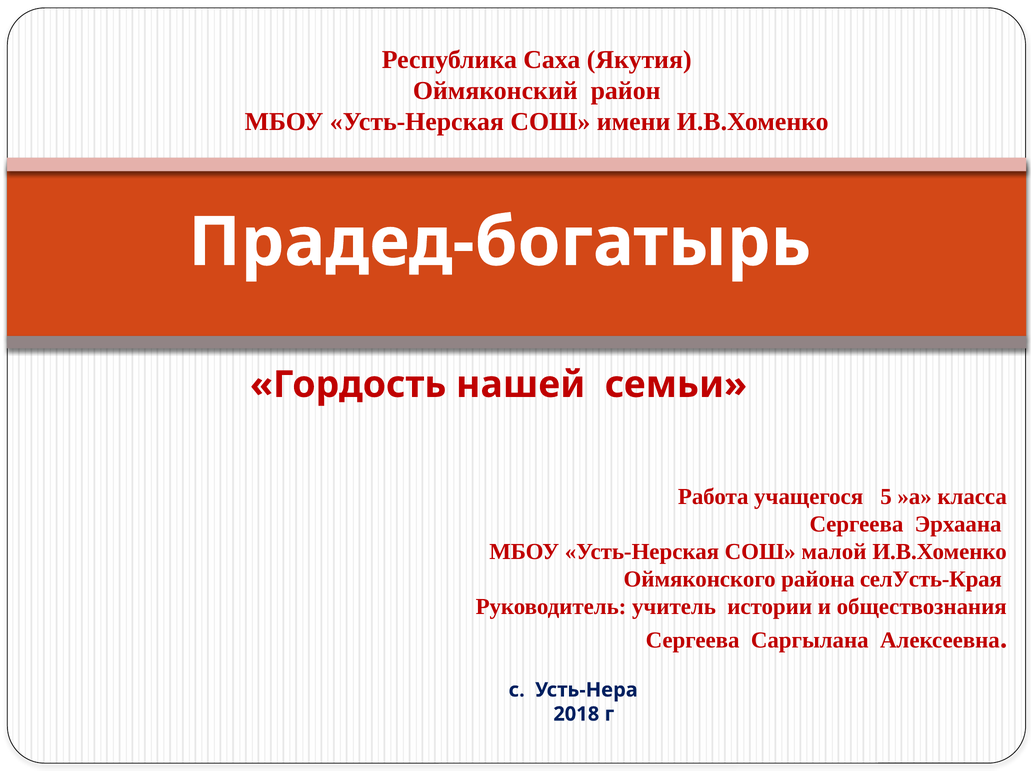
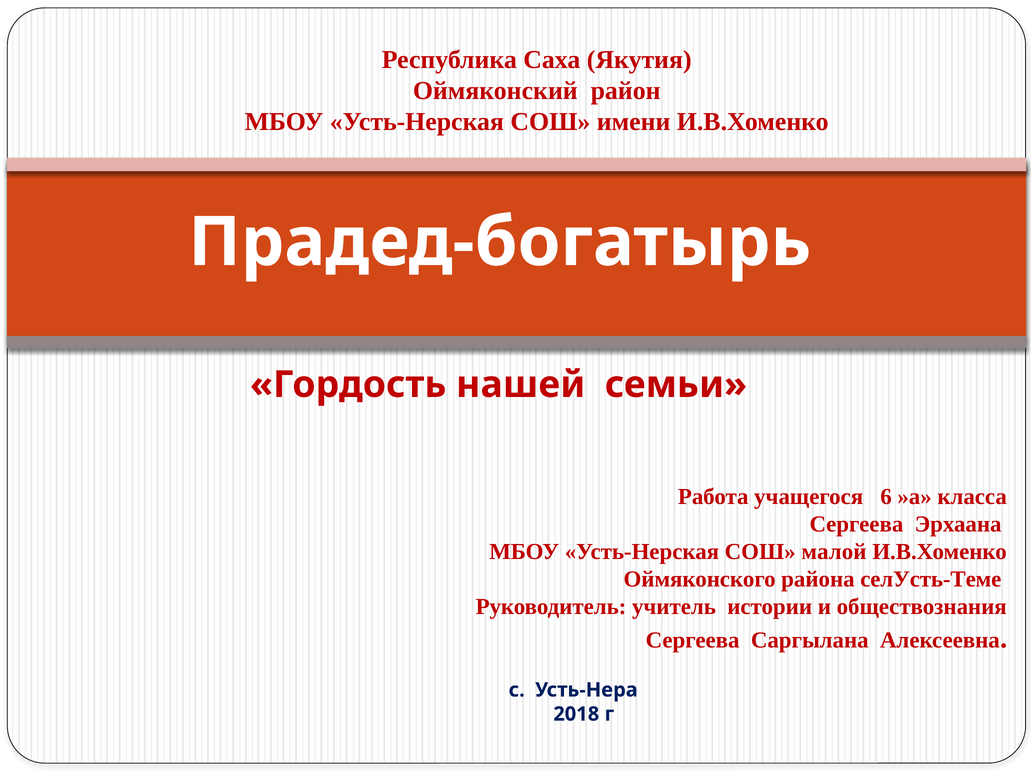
5: 5 -> 6 (886, 497)
селУсть-Края: селУсть-Края -> селУсть-Теме (931, 580)
